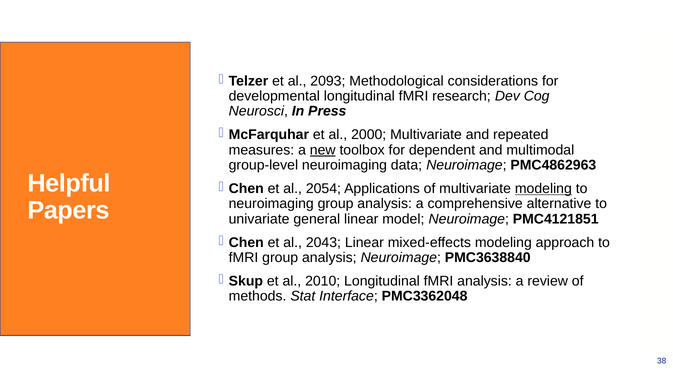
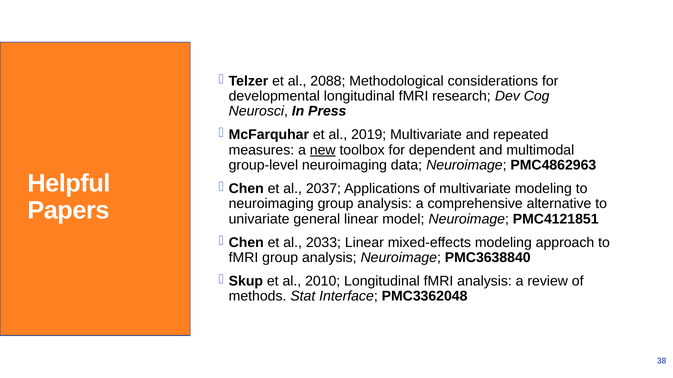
2093: 2093 -> 2088 (328, 81)
2000: 2000 -> 2019 (369, 135)
2054: 2054 -> 2037 (323, 189)
modeling underline: present -> none (543, 189)
2043: 2043 -> 2033 (323, 243)
